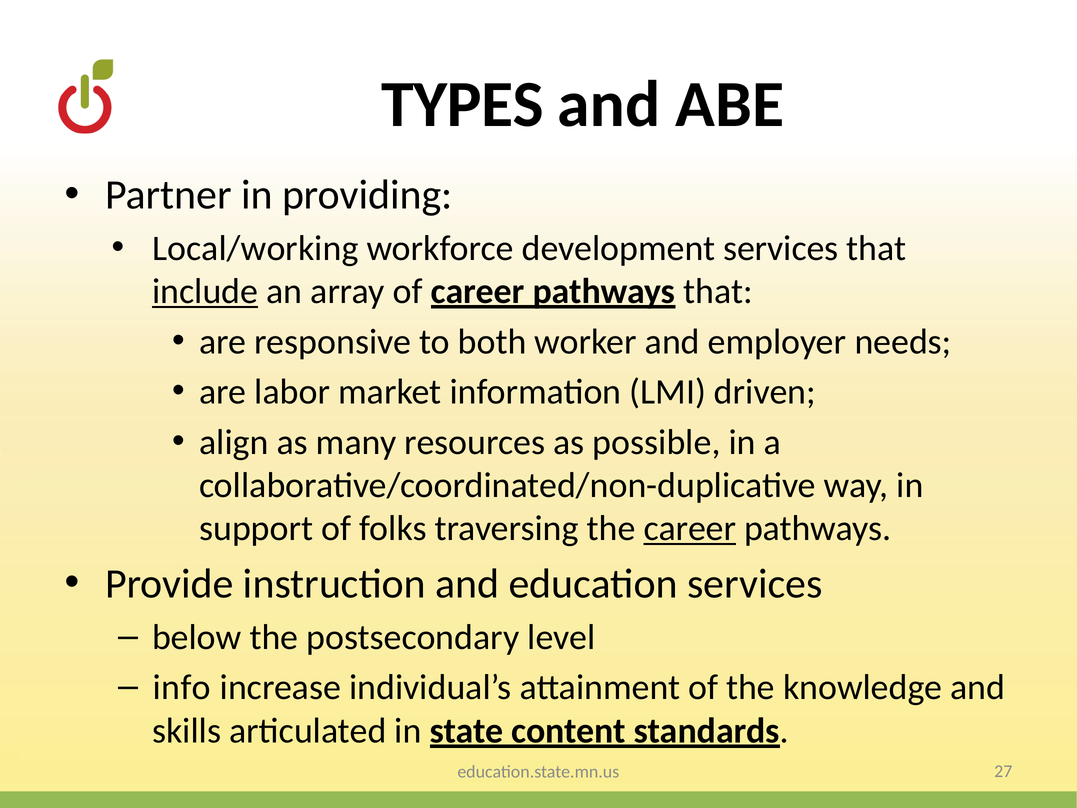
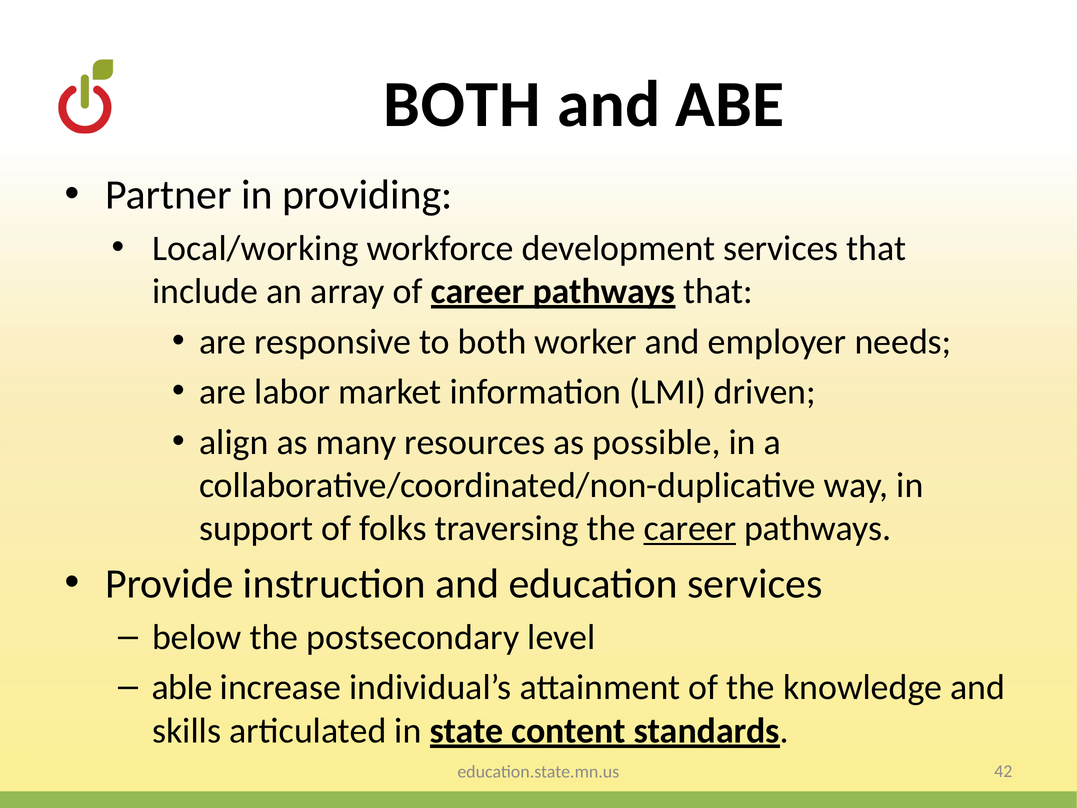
TYPES: TYPES -> BOTH (462, 104)
include underline: present -> none (205, 291)
info: info -> able (182, 687)
27: 27 -> 42 (1003, 771)
